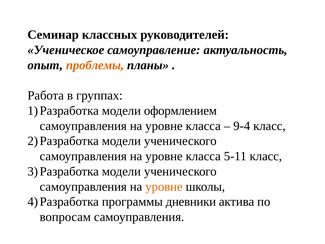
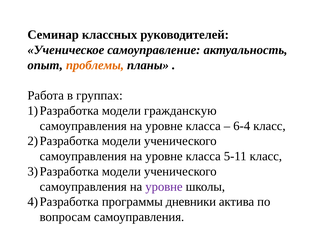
оформлением: оформлением -> гражданскую (180, 111)
9-4: 9-4 -> 6-4 (242, 126)
уровне colour: orange -> purple (164, 186)
